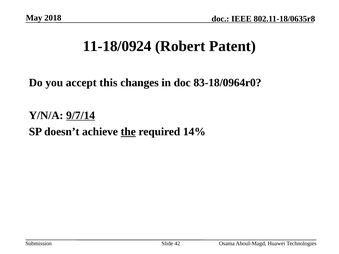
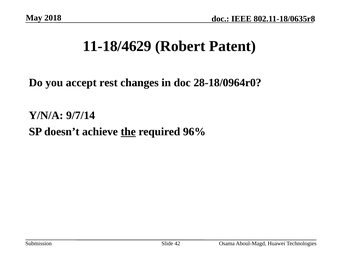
11-18/0924: 11-18/0924 -> 11-18/4629 (117, 46)
this: this -> rest (108, 83)
83-18/0964r0: 83-18/0964r0 -> 28-18/0964r0 (227, 83)
9/7/14 underline: present -> none (81, 116)
14%: 14% -> 96% (194, 132)
